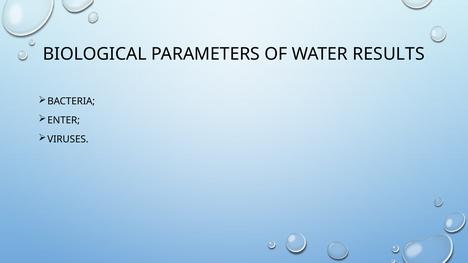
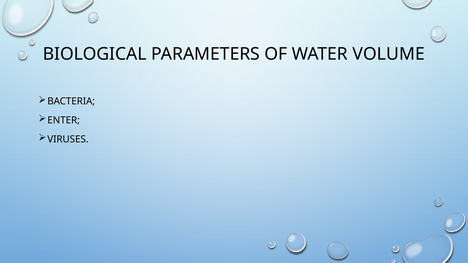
RESULTS: RESULTS -> VOLUME (389, 54)
